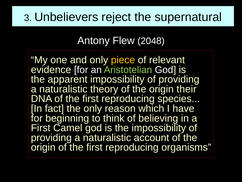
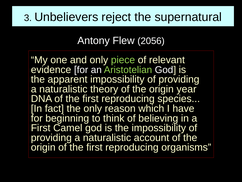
2048: 2048 -> 2056 (151, 41)
piece colour: yellow -> light green (123, 60)
their: their -> year (187, 89)
